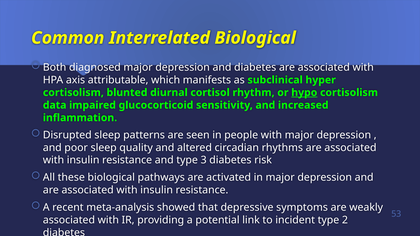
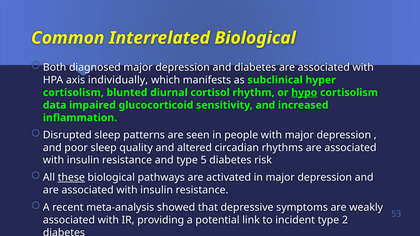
attributable: attributable -> individually (118, 80)
3: 3 -> 5 (204, 160)
these underline: none -> present (71, 178)
